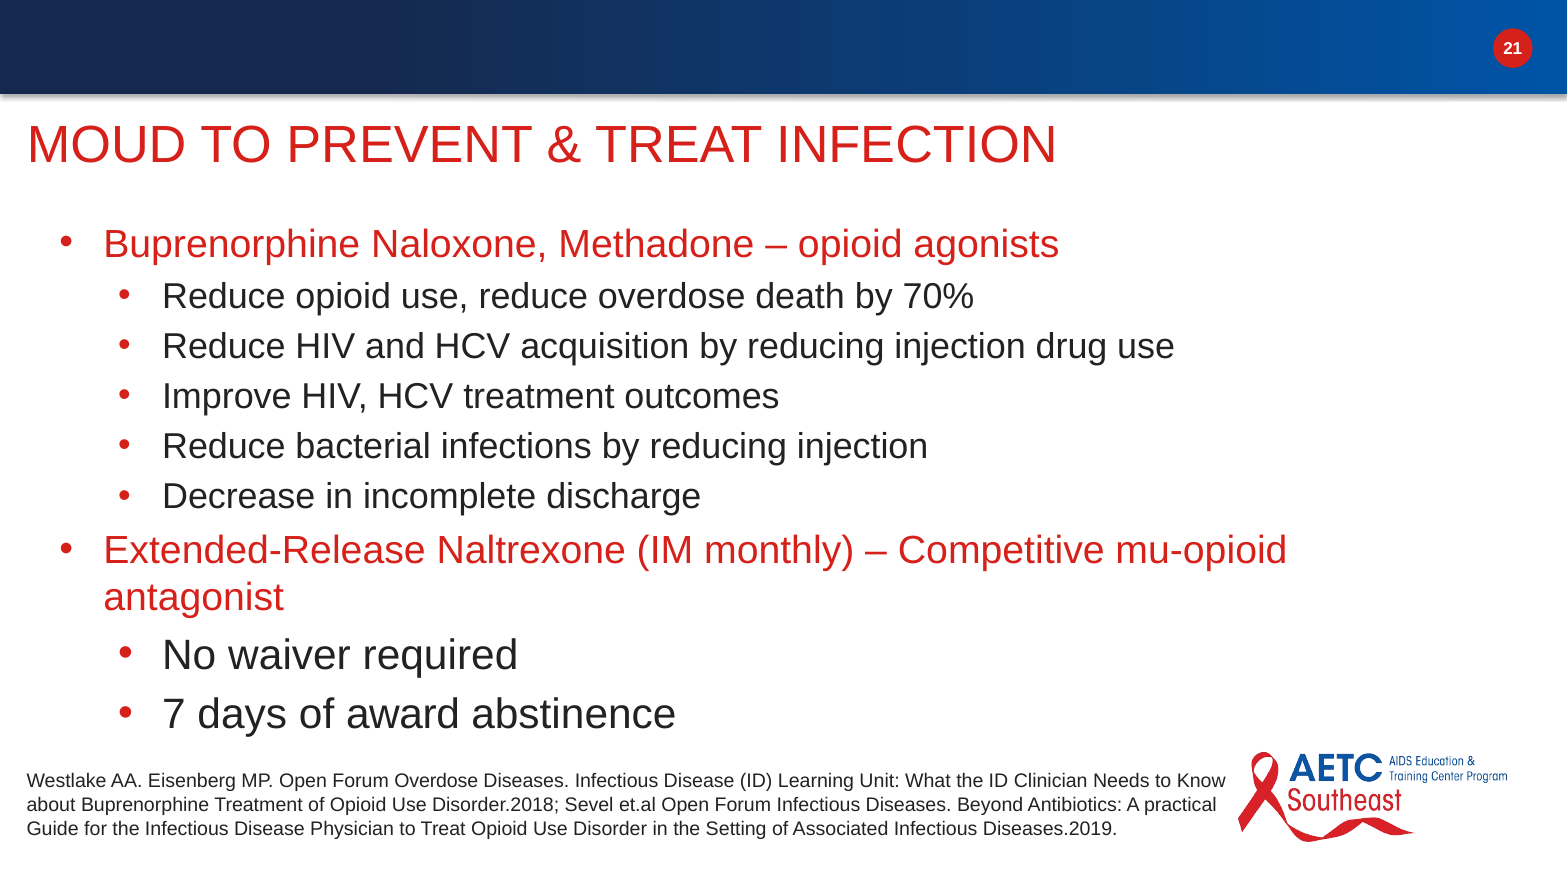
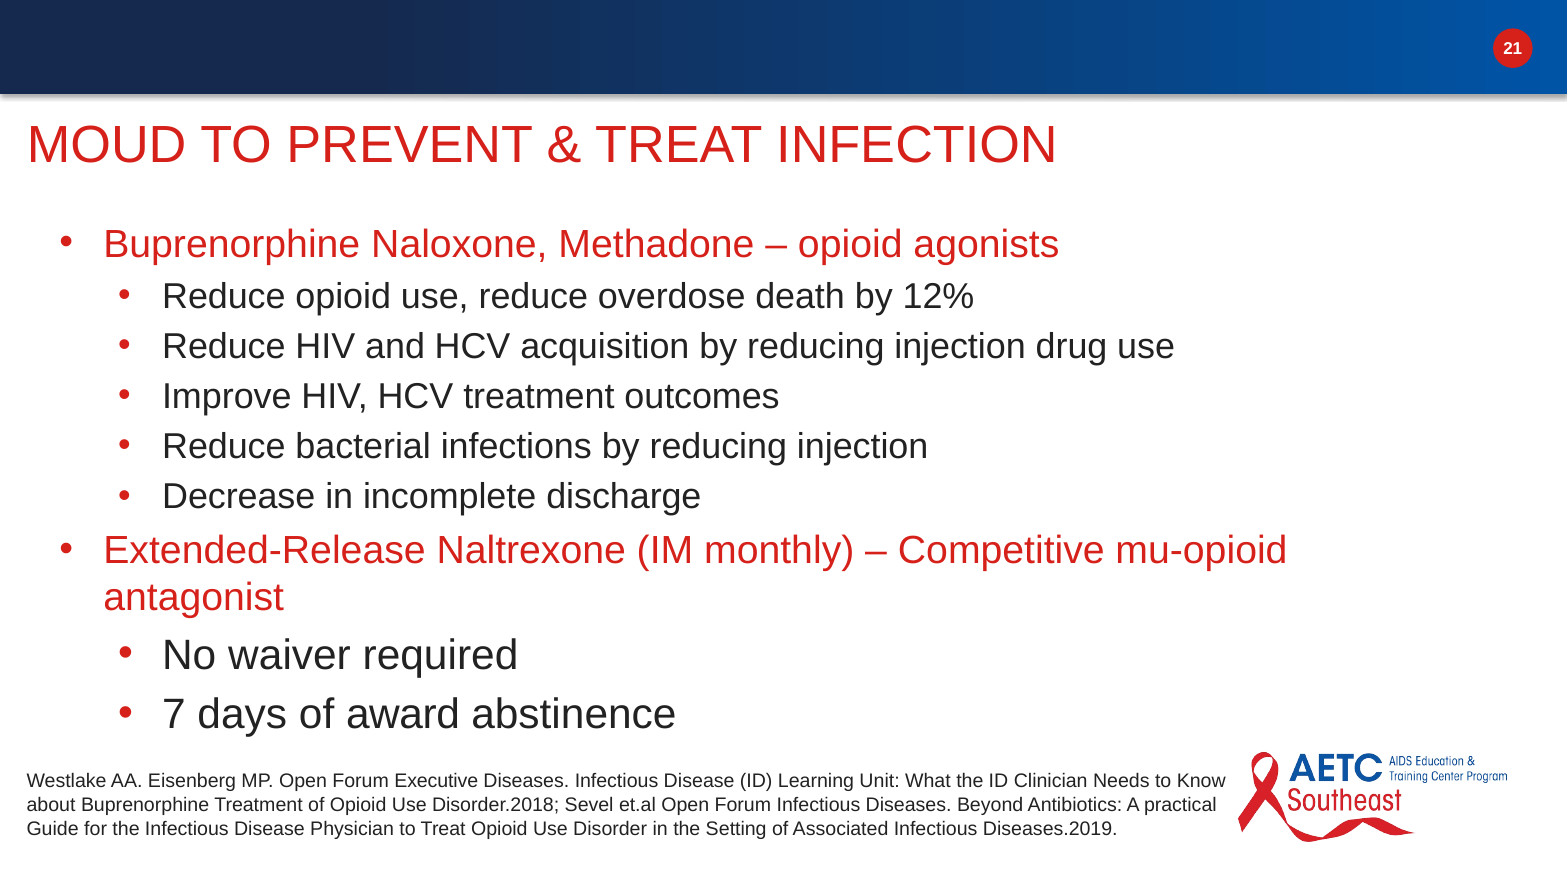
70%: 70% -> 12% (938, 296)
Forum Overdose: Overdose -> Executive (436, 781)
